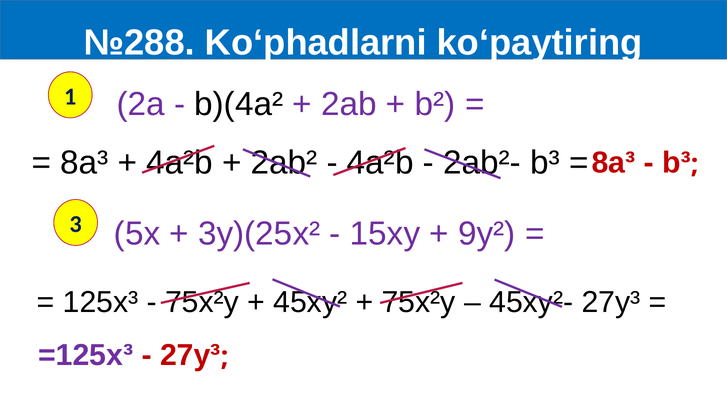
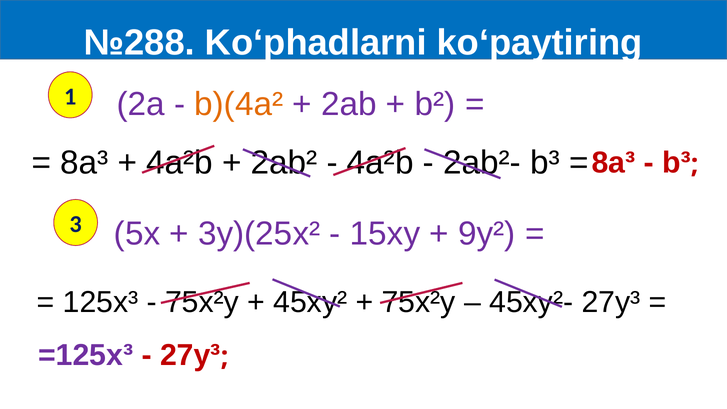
b)(4a² colour: black -> orange (239, 104)
